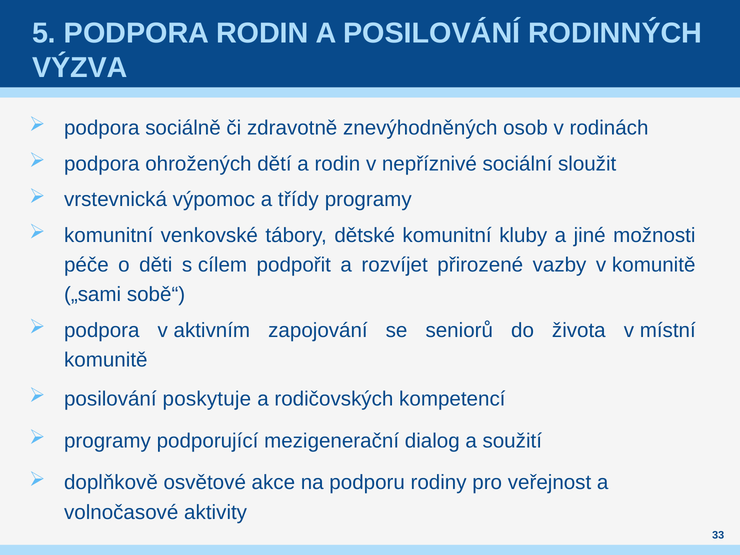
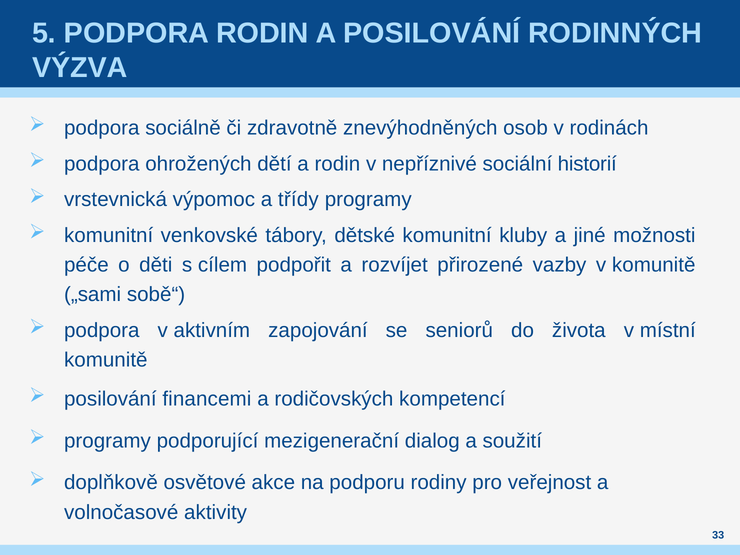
sloužit: sloužit -> historií (587, 164)
poskytuje: poskytuje -> financemi (207, 399)
